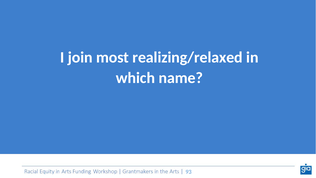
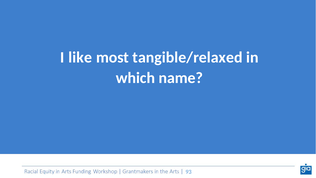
join: join -> like (80, 57)
realizing/relaxed: realizing/relaxed -> tangible/relaxed (188, 57)
